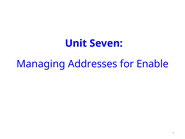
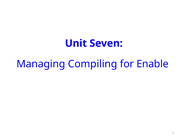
Addresses: Addresses -> Compiling (93, 64)
